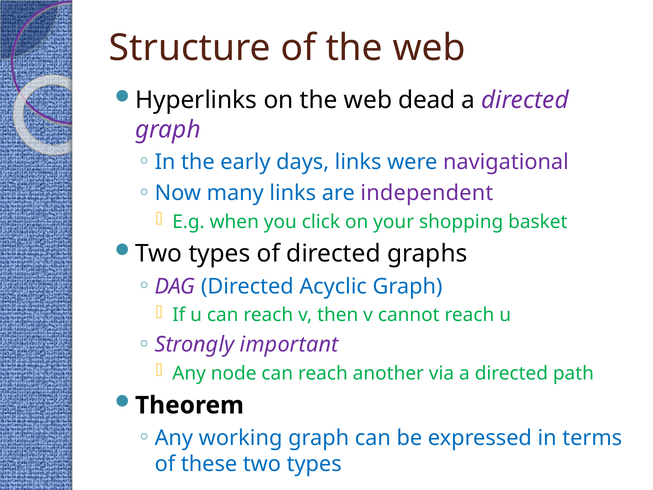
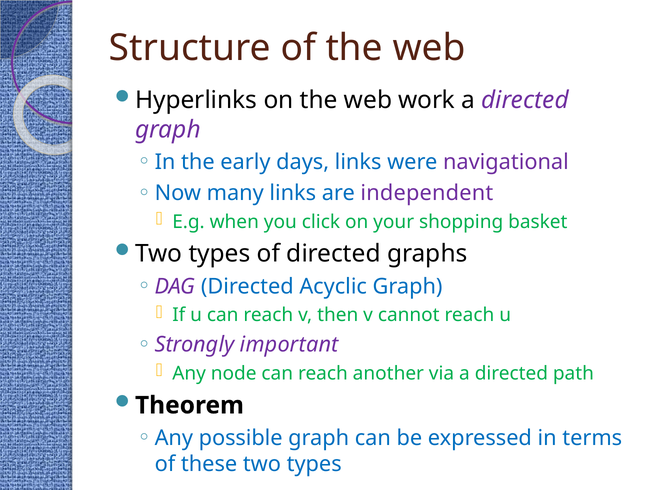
dead: dead -> work (427, 100)
working: working -> possible (241, 438)
